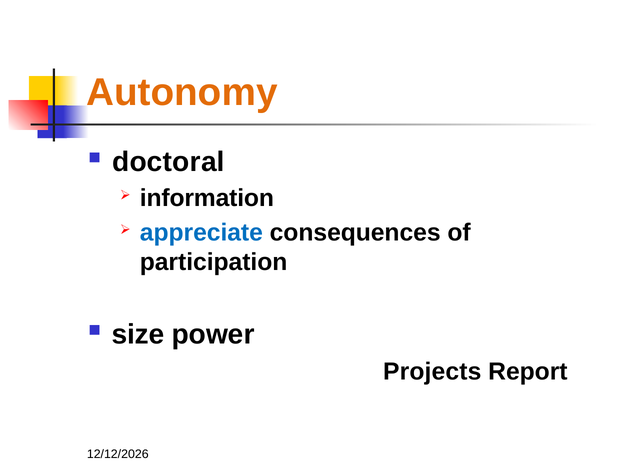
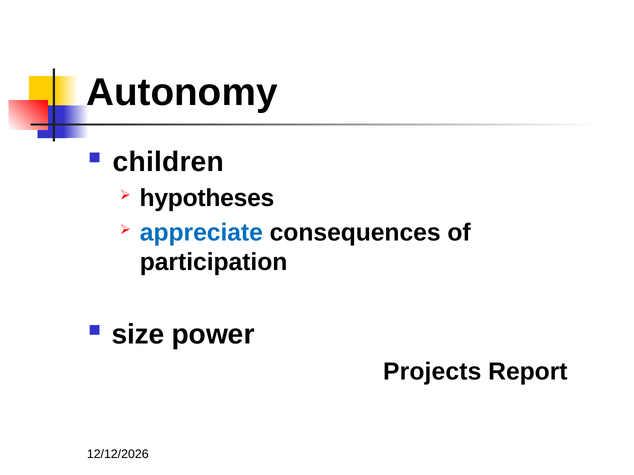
Autonomy colour: orange -> black (182, 92)
doctoral: doctoral -> children (168, 162)
information: information -> hypotheses (207, 198)
